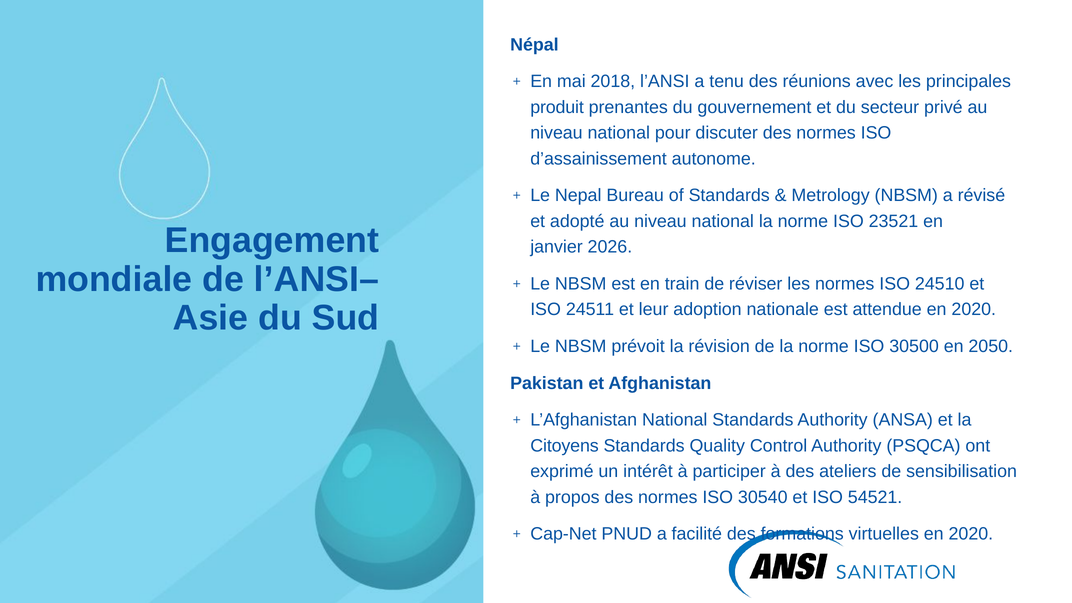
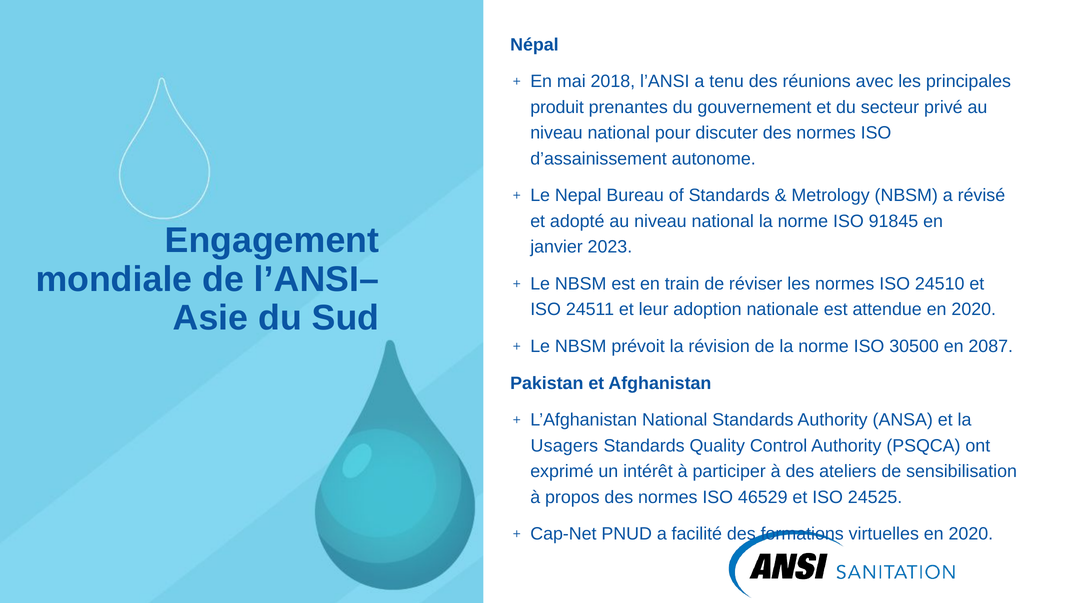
23521: 23521 -> 91845 (893, 221)
2026: 2026 -> 2023 (610, 247)
2050: 2050 -> 2087 (991, 346)
Citoyens: Citoyens -> Usagers (564, 446)
30540: 30540 -> 46529 (763, 497)
54521: 54521 -> 24525 (875, 497)
